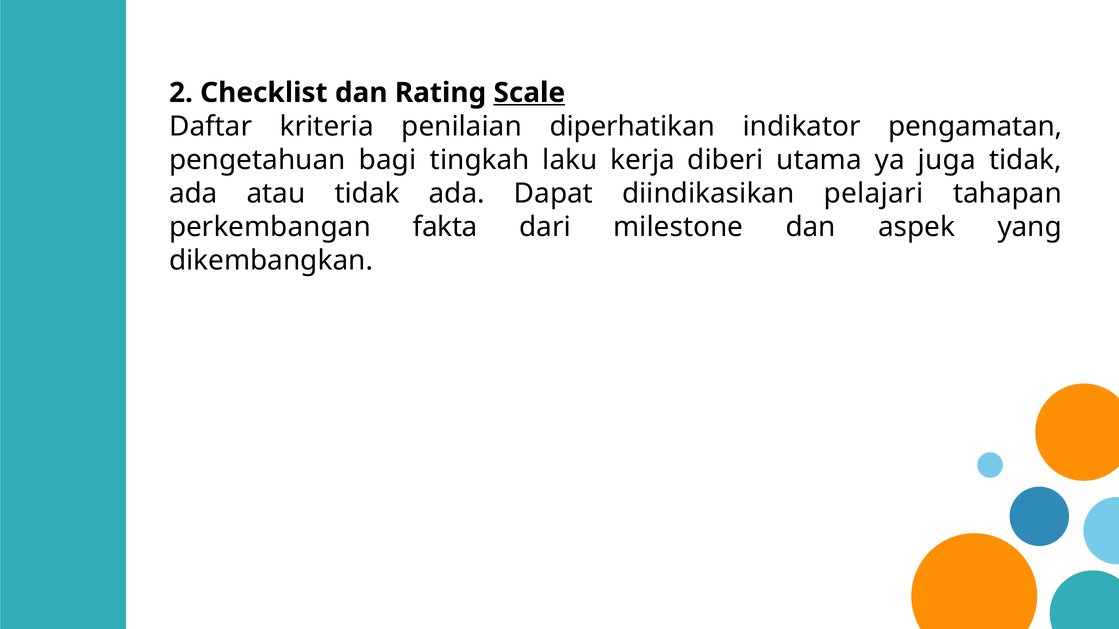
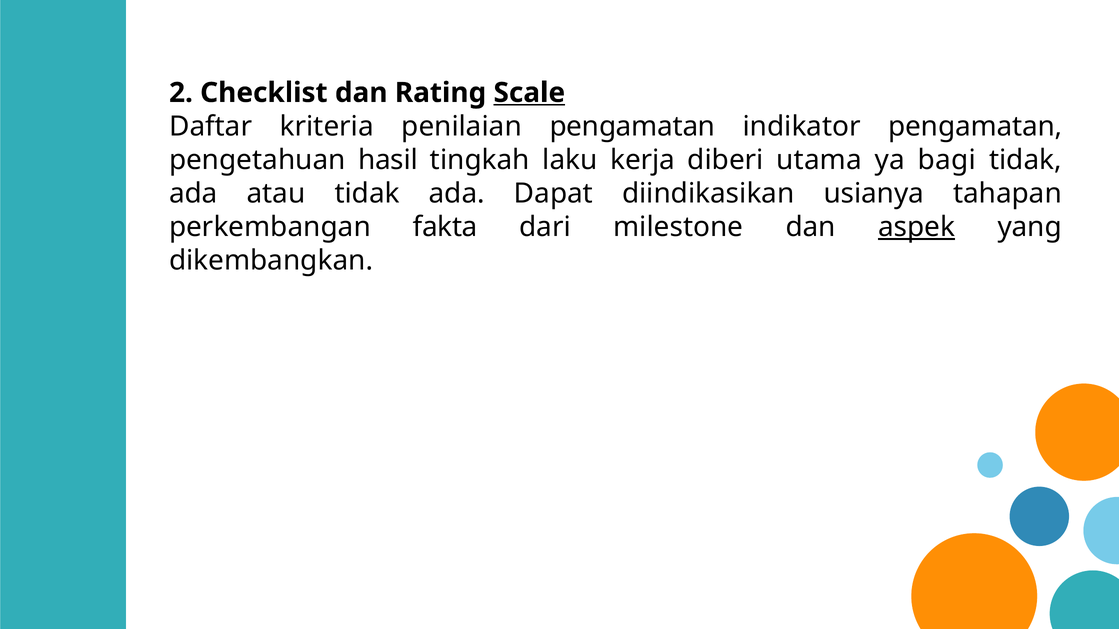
penilaian diperhatikan: diperhatikan -> pengamatan (632, 126)
bagi: bagi -> hasil (388, 160)
juga: juga -> bagi (947, 160)
pelajari: pelajari -> usianya (874, 194)
aspek underline: none -> present (917, 227)
